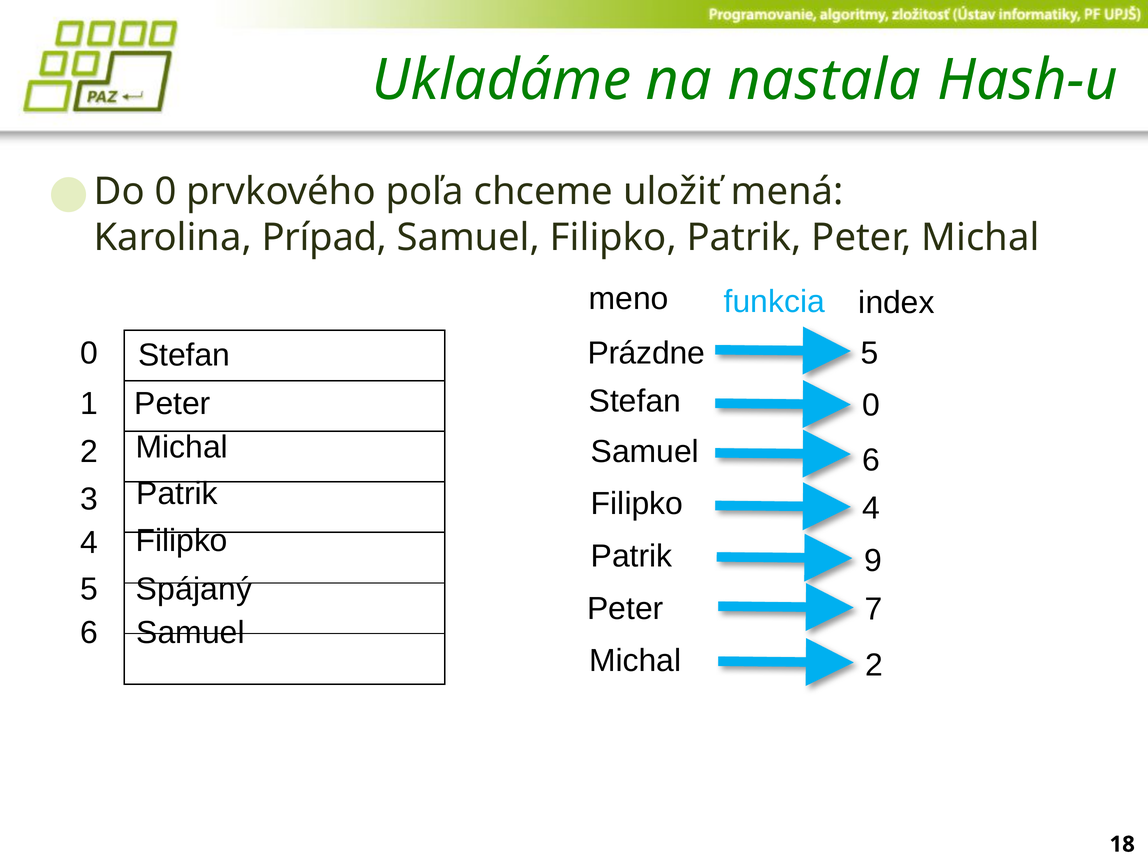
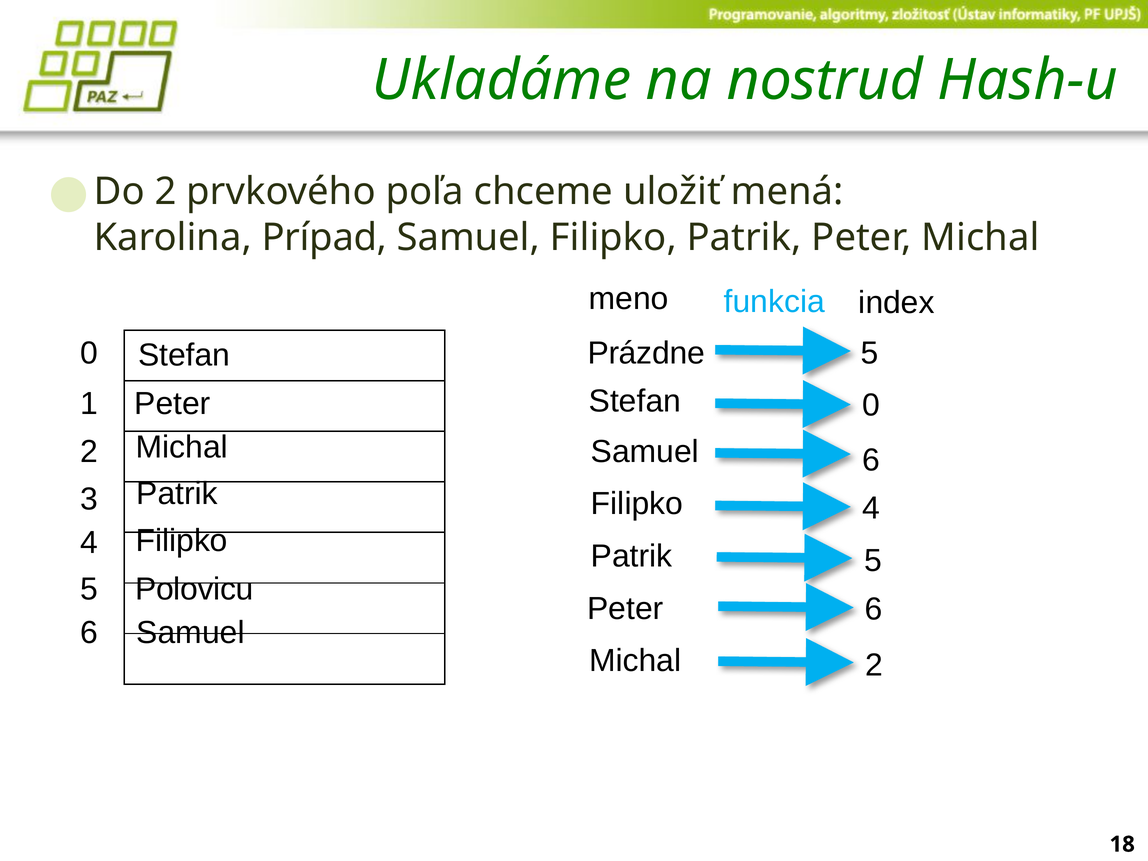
nastala: nastala -> nostrud (825, 80)
Do 0: 0 -> 2 (166, 192)
Patrik 9: 9 -> 5 (873, 561)
Spájaný: Spájaný -> Polovicu (194, 589)
Peter 7: 7 -> 6 (874, 609)
